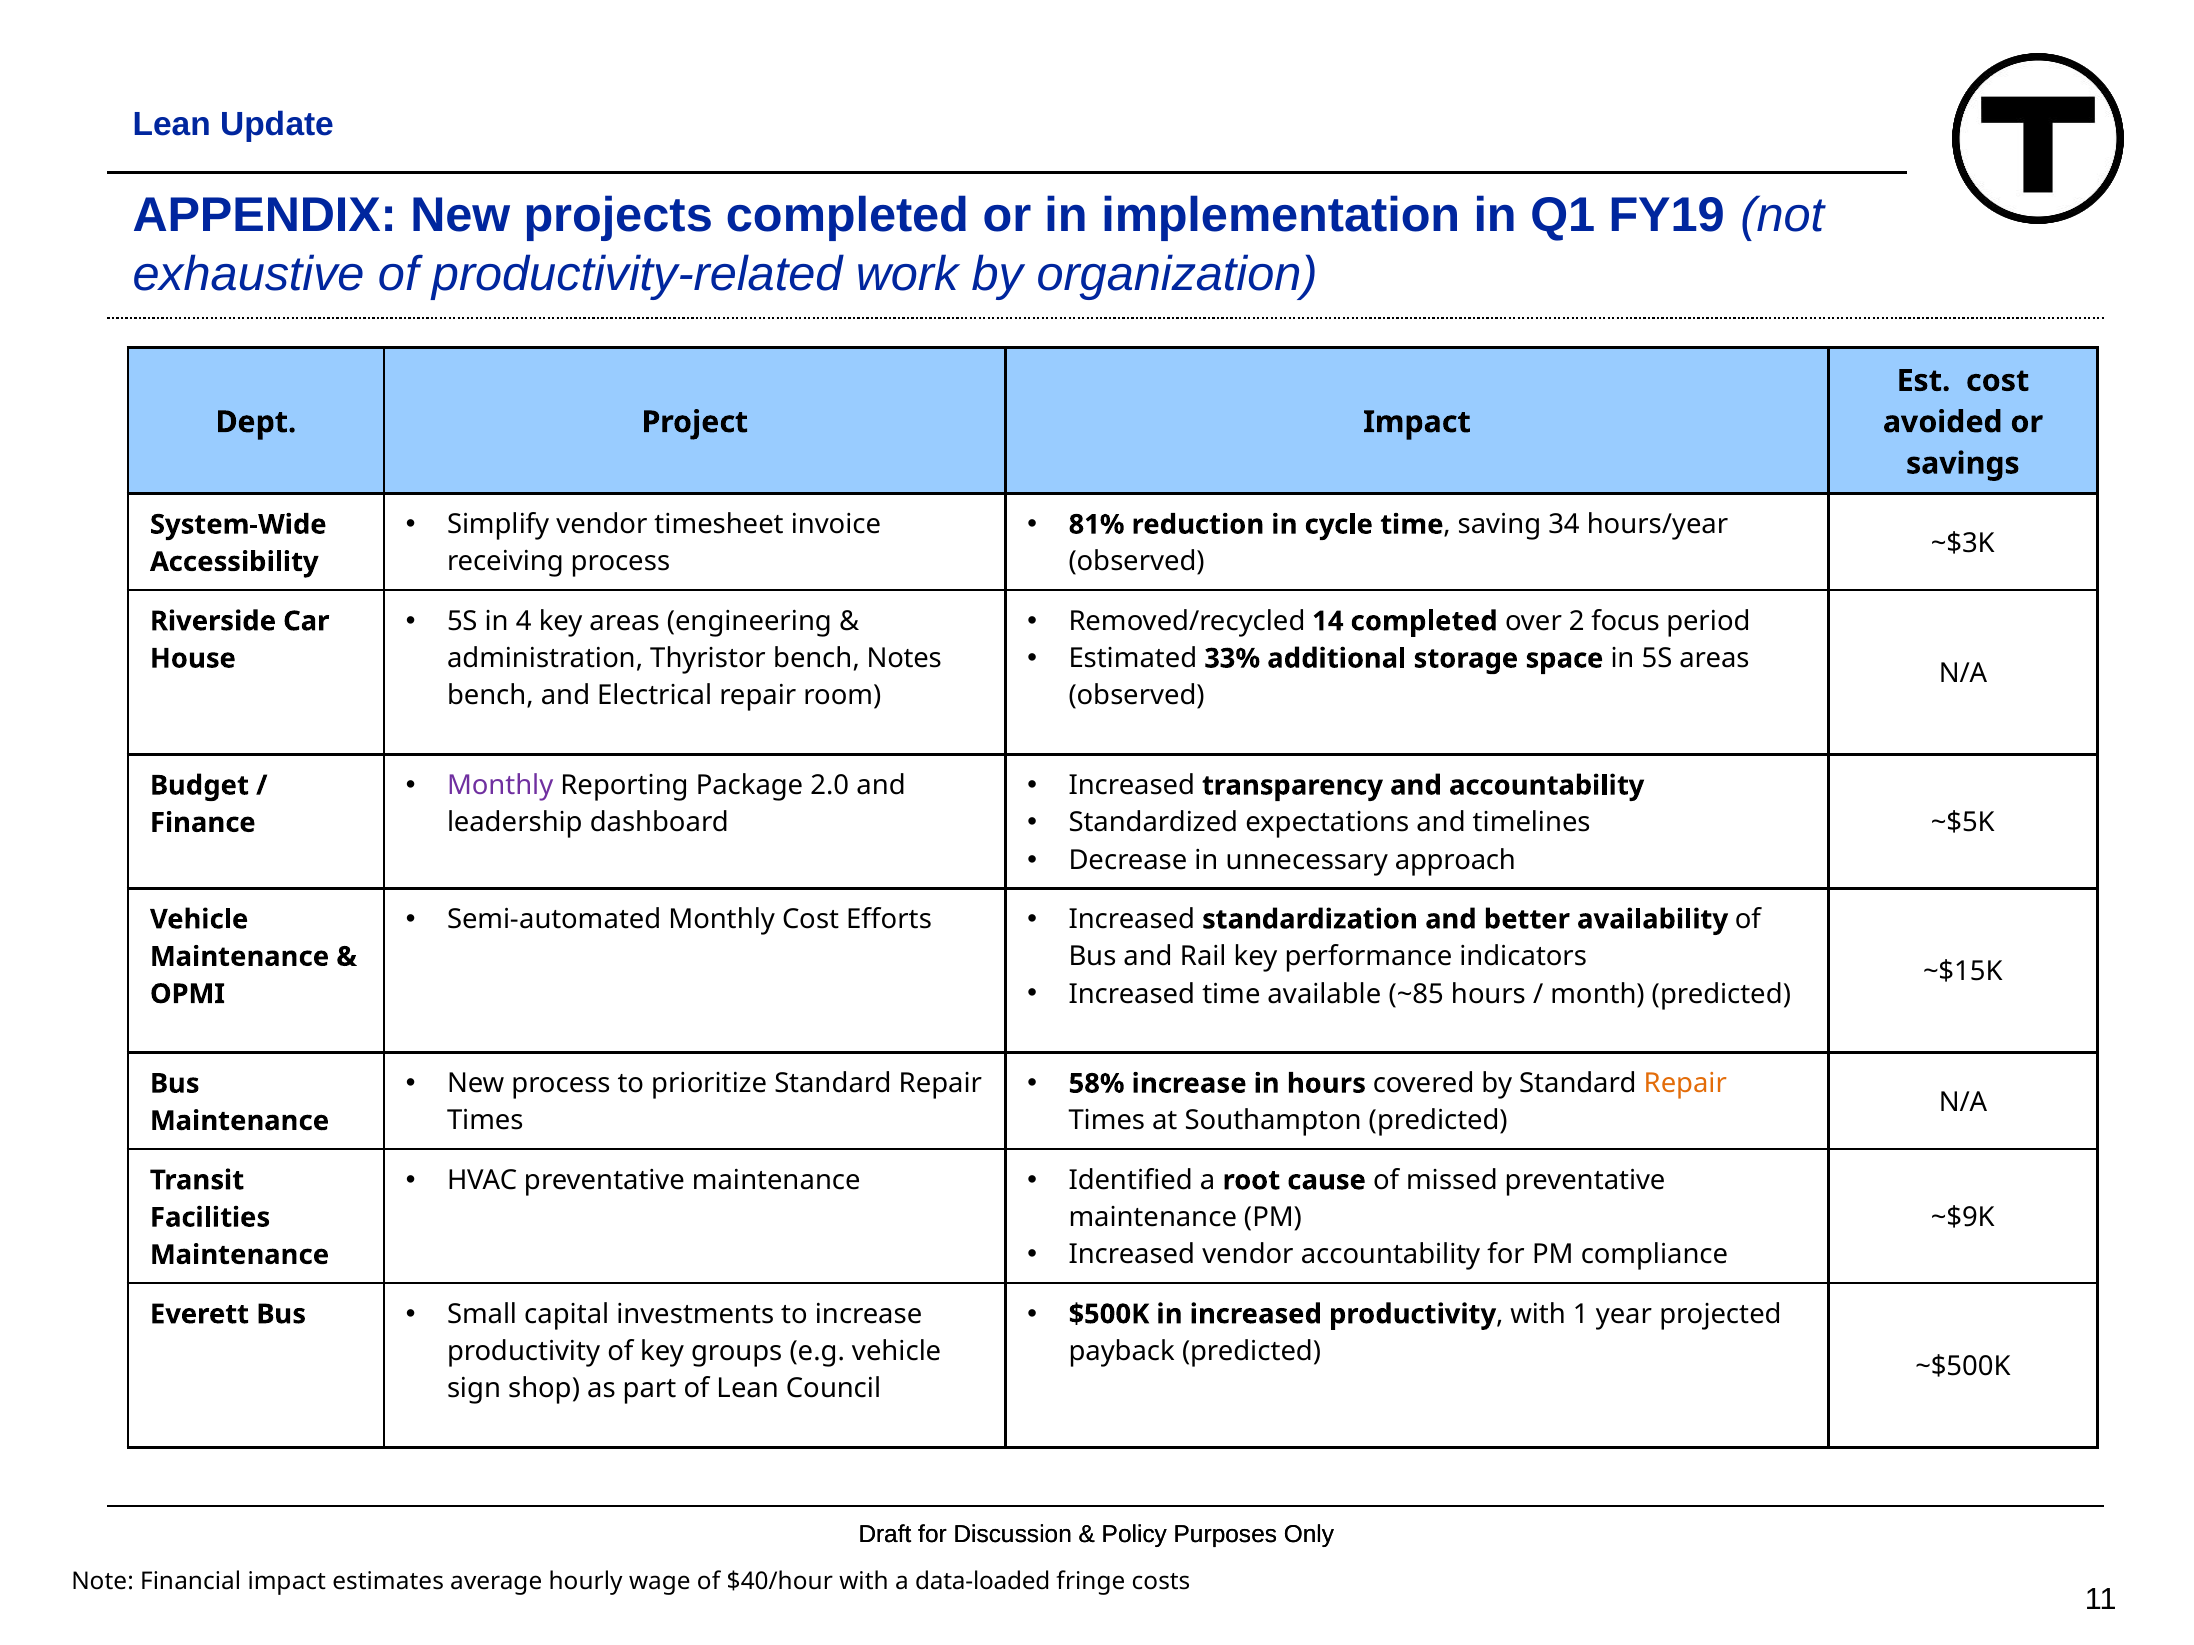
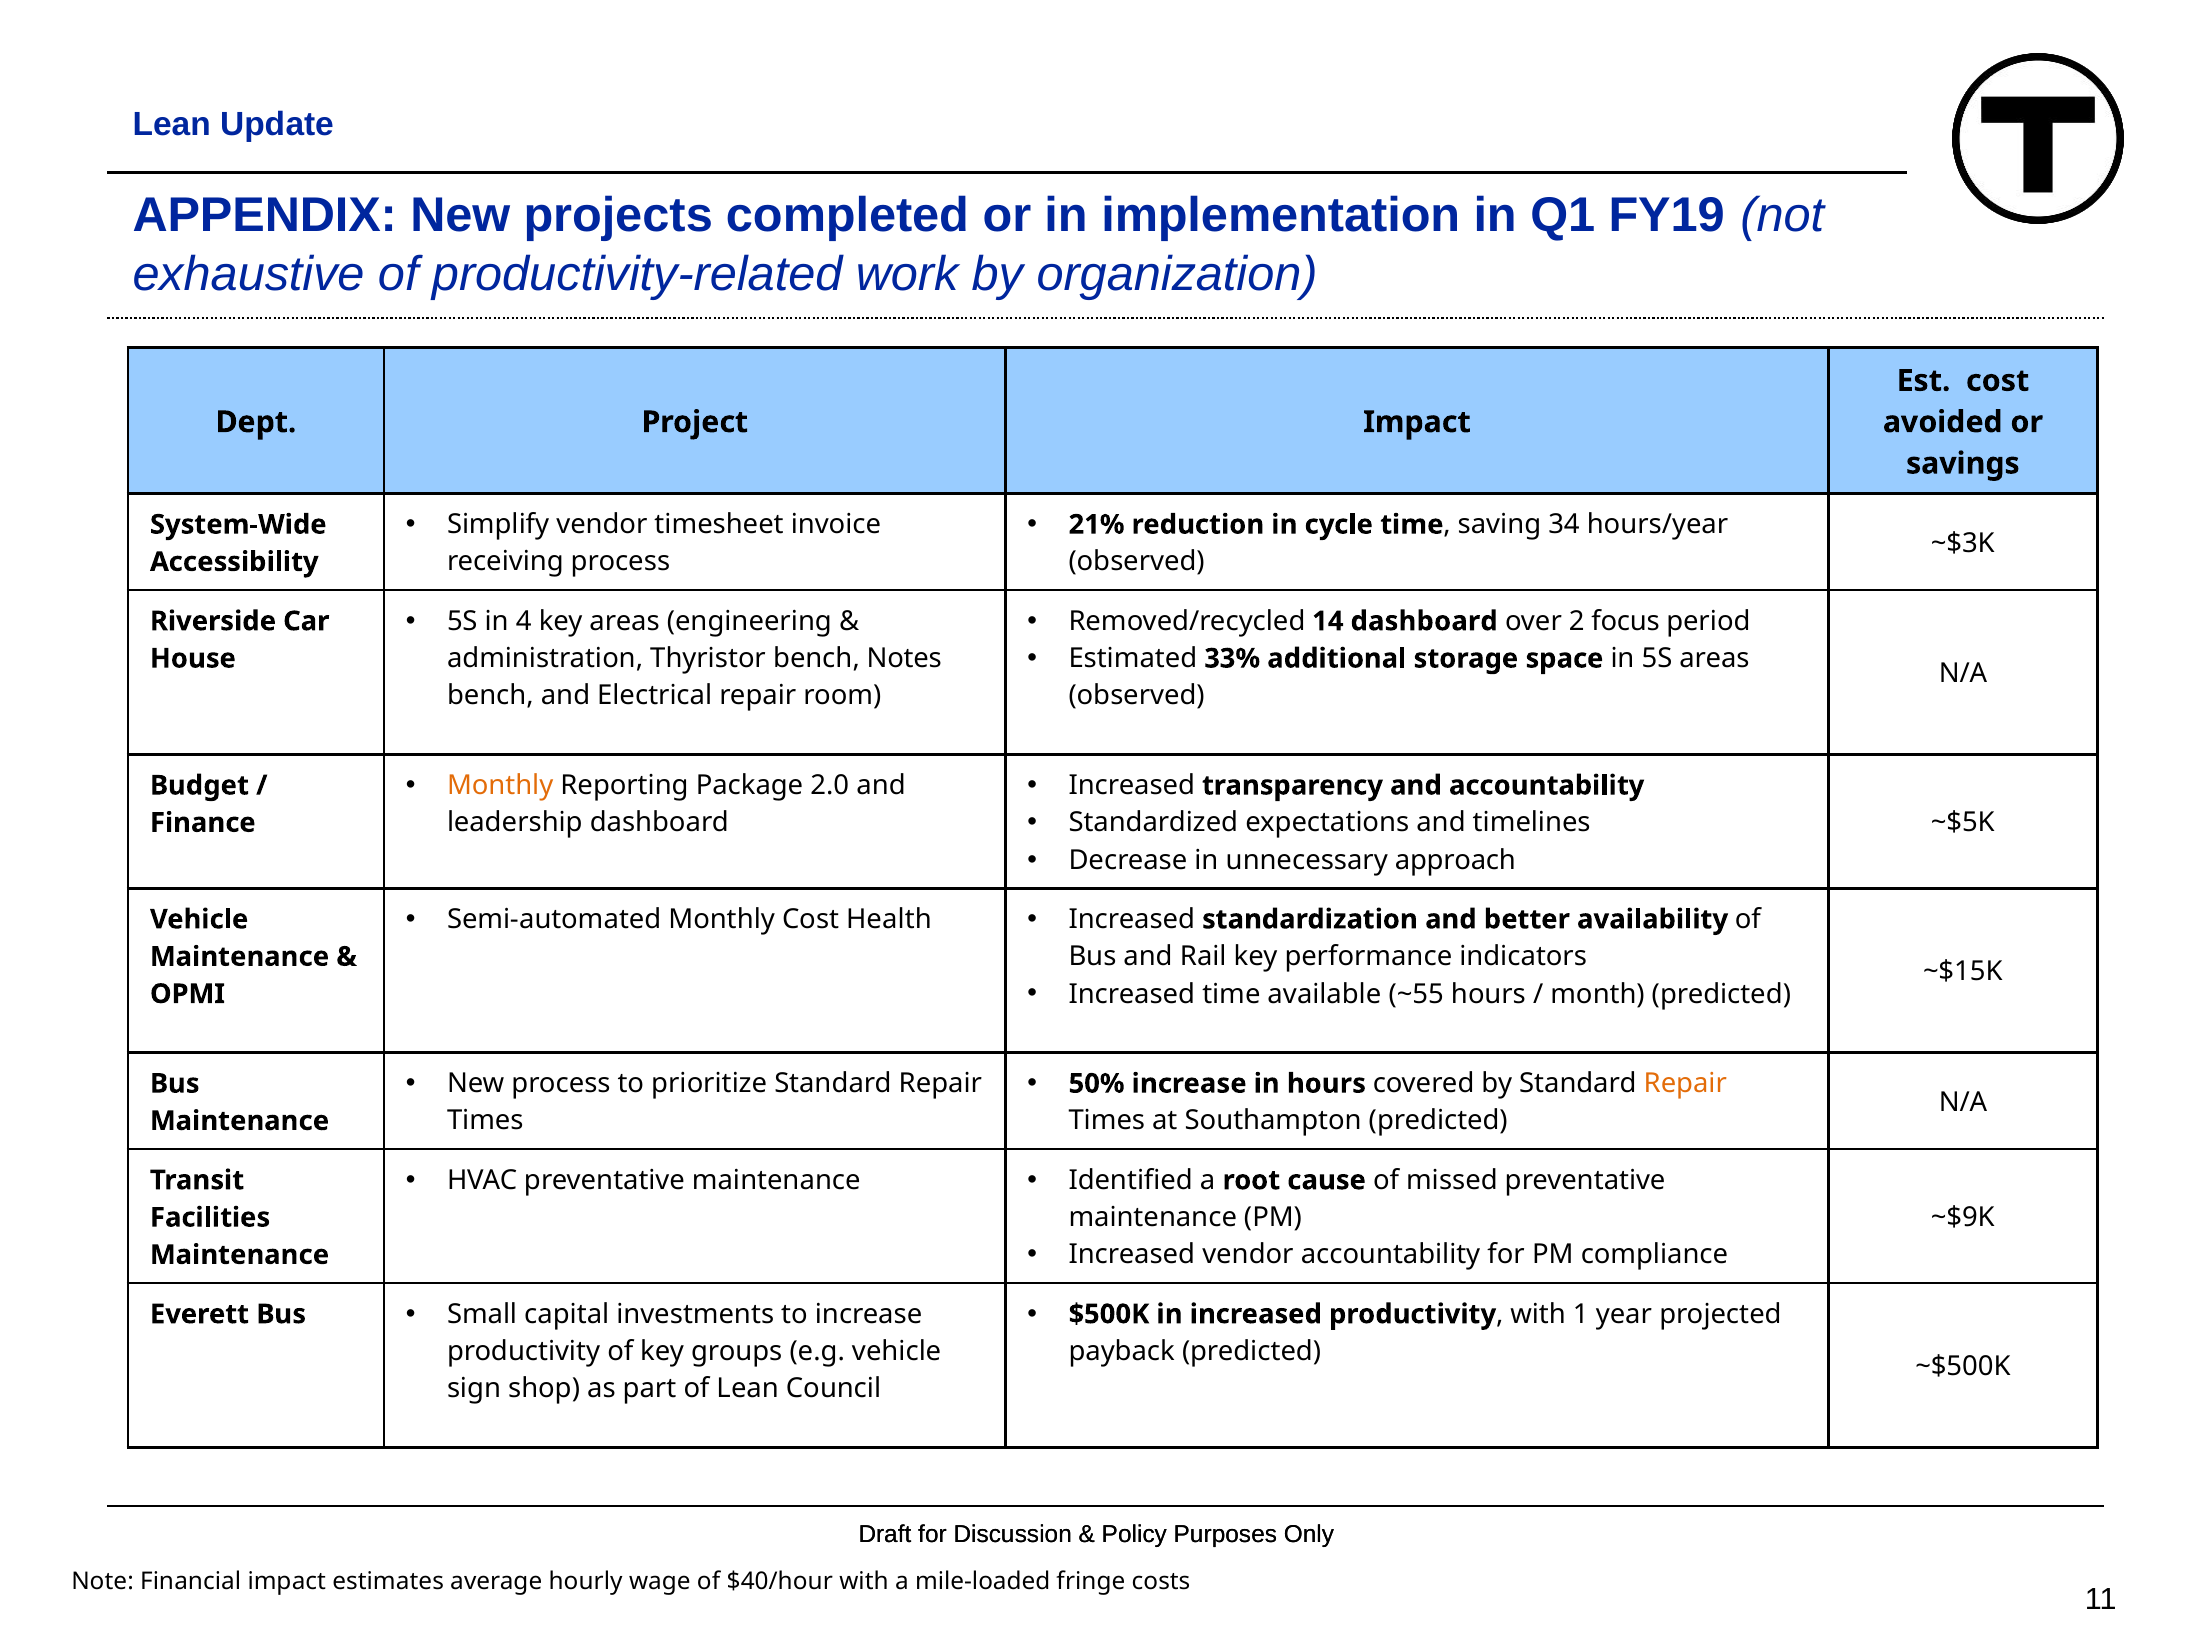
81%: 81% -> 21% (1097, 525)
14 completed: completed -> dashboard (1424, 621)
Monthly colour: purple -> orange (500, 786)
Efforts: Efforts -> Health (889, 920)
~85: ~85 -> ~55 (1416, 994)
58%: 58% -> 50% (1097, 1084)
data-loaded: data-loaded -> mile-loaded (983, 1582)
